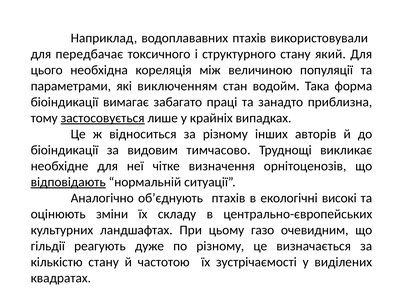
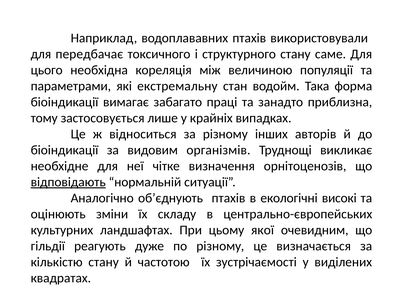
який: який -> саме (330, 54)
виключенням: виключенням -> екстремальну (177, 86)
застосовується underline: present -> none (103, 118)
тимчасово: тимчасово -> організмів (218, 150)
газо: газо -> якої (263, 230)
